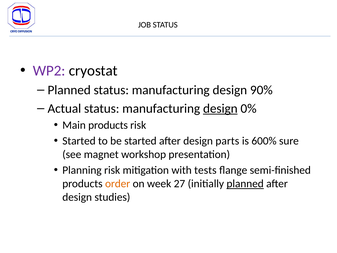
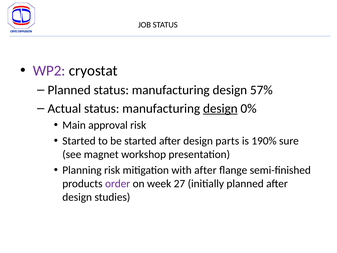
90%: 90% -> 57% (261, 90)
Main products: products -> approval (108, 125)
600%: 600% -> 190% (264, 141)
with tests: tests -> after (205, 170)
order colour: orange -> purple (118, 184)
planned underline: present -> none (245, 184)
